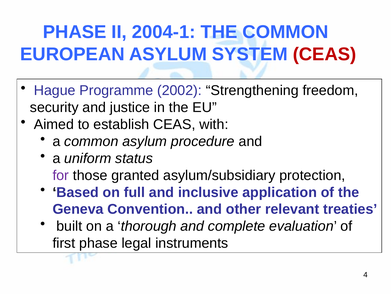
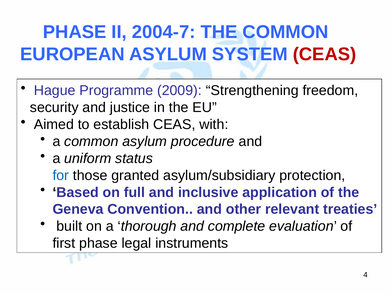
2004-1: 2004-1 -> 2004-7 (164, 32)
2002: 2002 -> 2009 (179, 90)
for colour: purple -> blue (61, 175)
